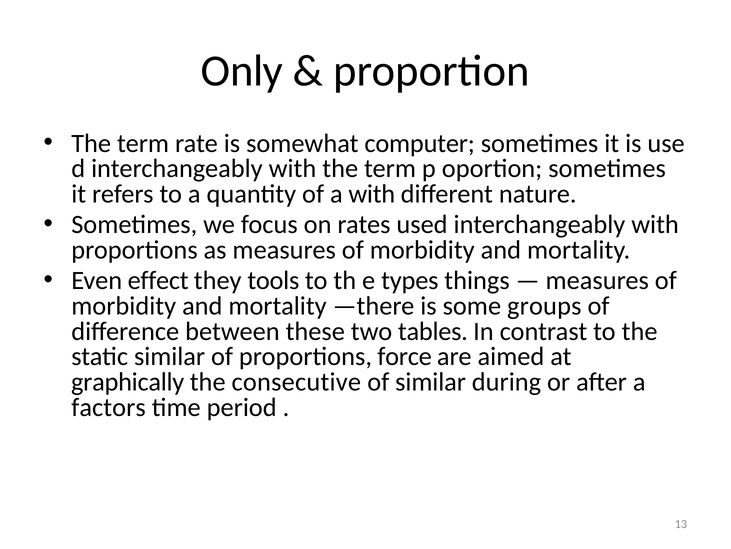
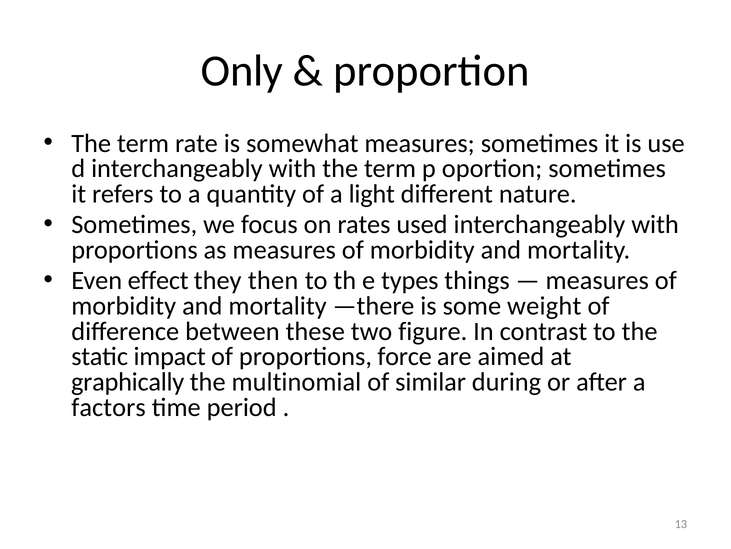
somewhat computer: computer -> measures (420, 143)
a with: with -> light (372, 194)
tools: tools -> then (273, 280)
groups: groups -> weight (544, 306)
tables: tables -> figure (433, 331)
static similar: similar -> impact (170, 356)
consecutive: consecutive -> multinomial (296, 382)
